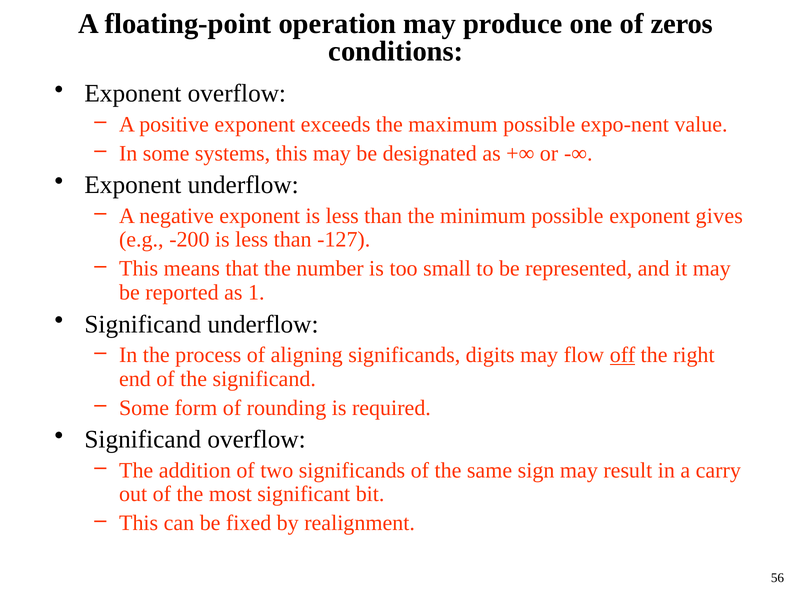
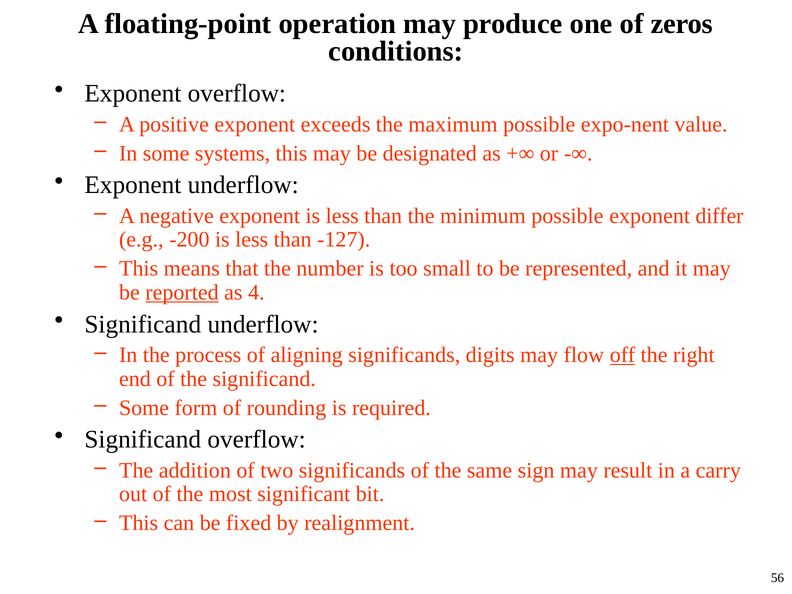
gives: gives -> differ (719, 216)
reported underline: none -> present (182, 292)
1: 1 -> 4 (256, 292)
